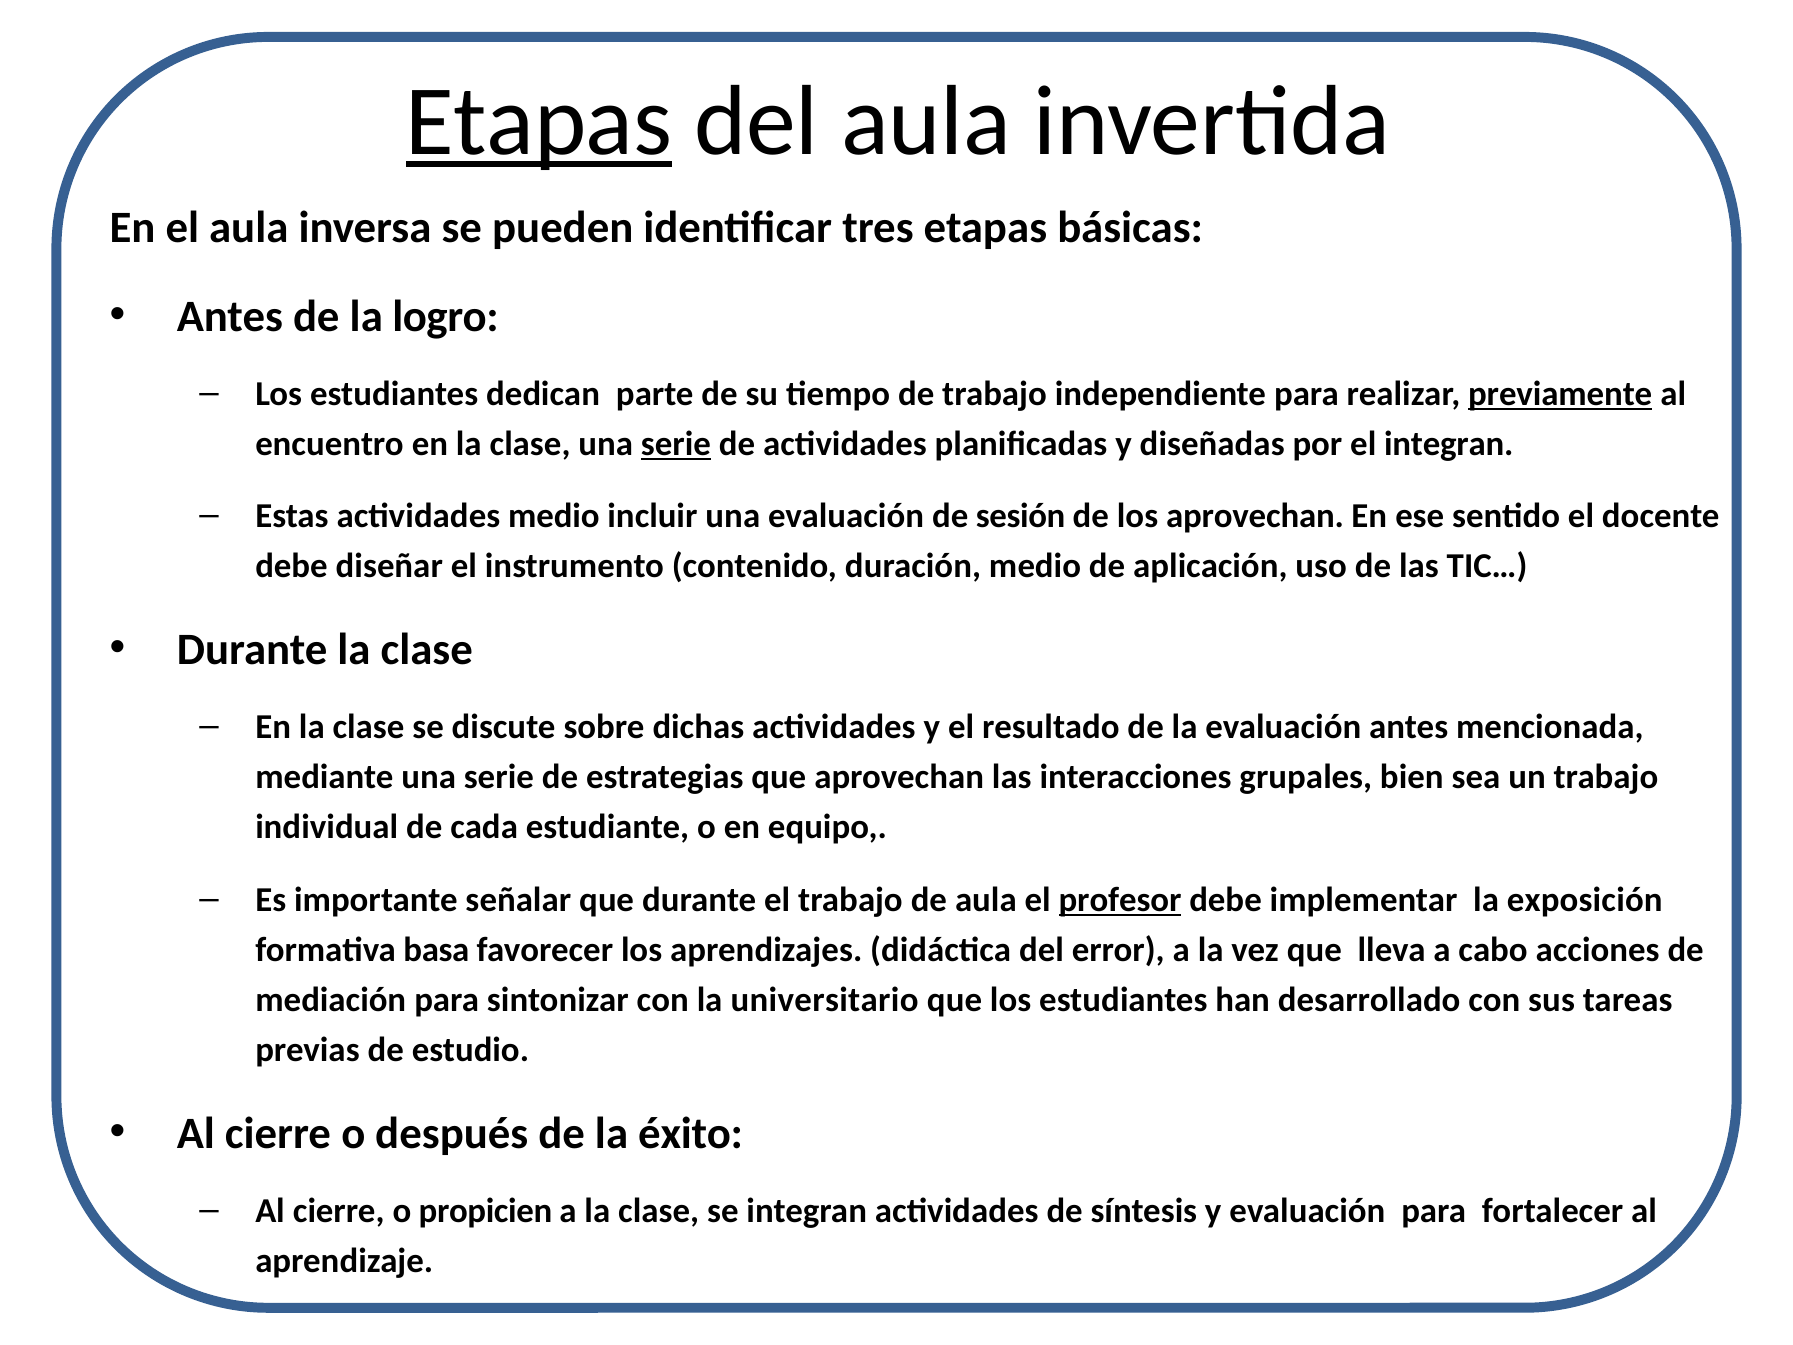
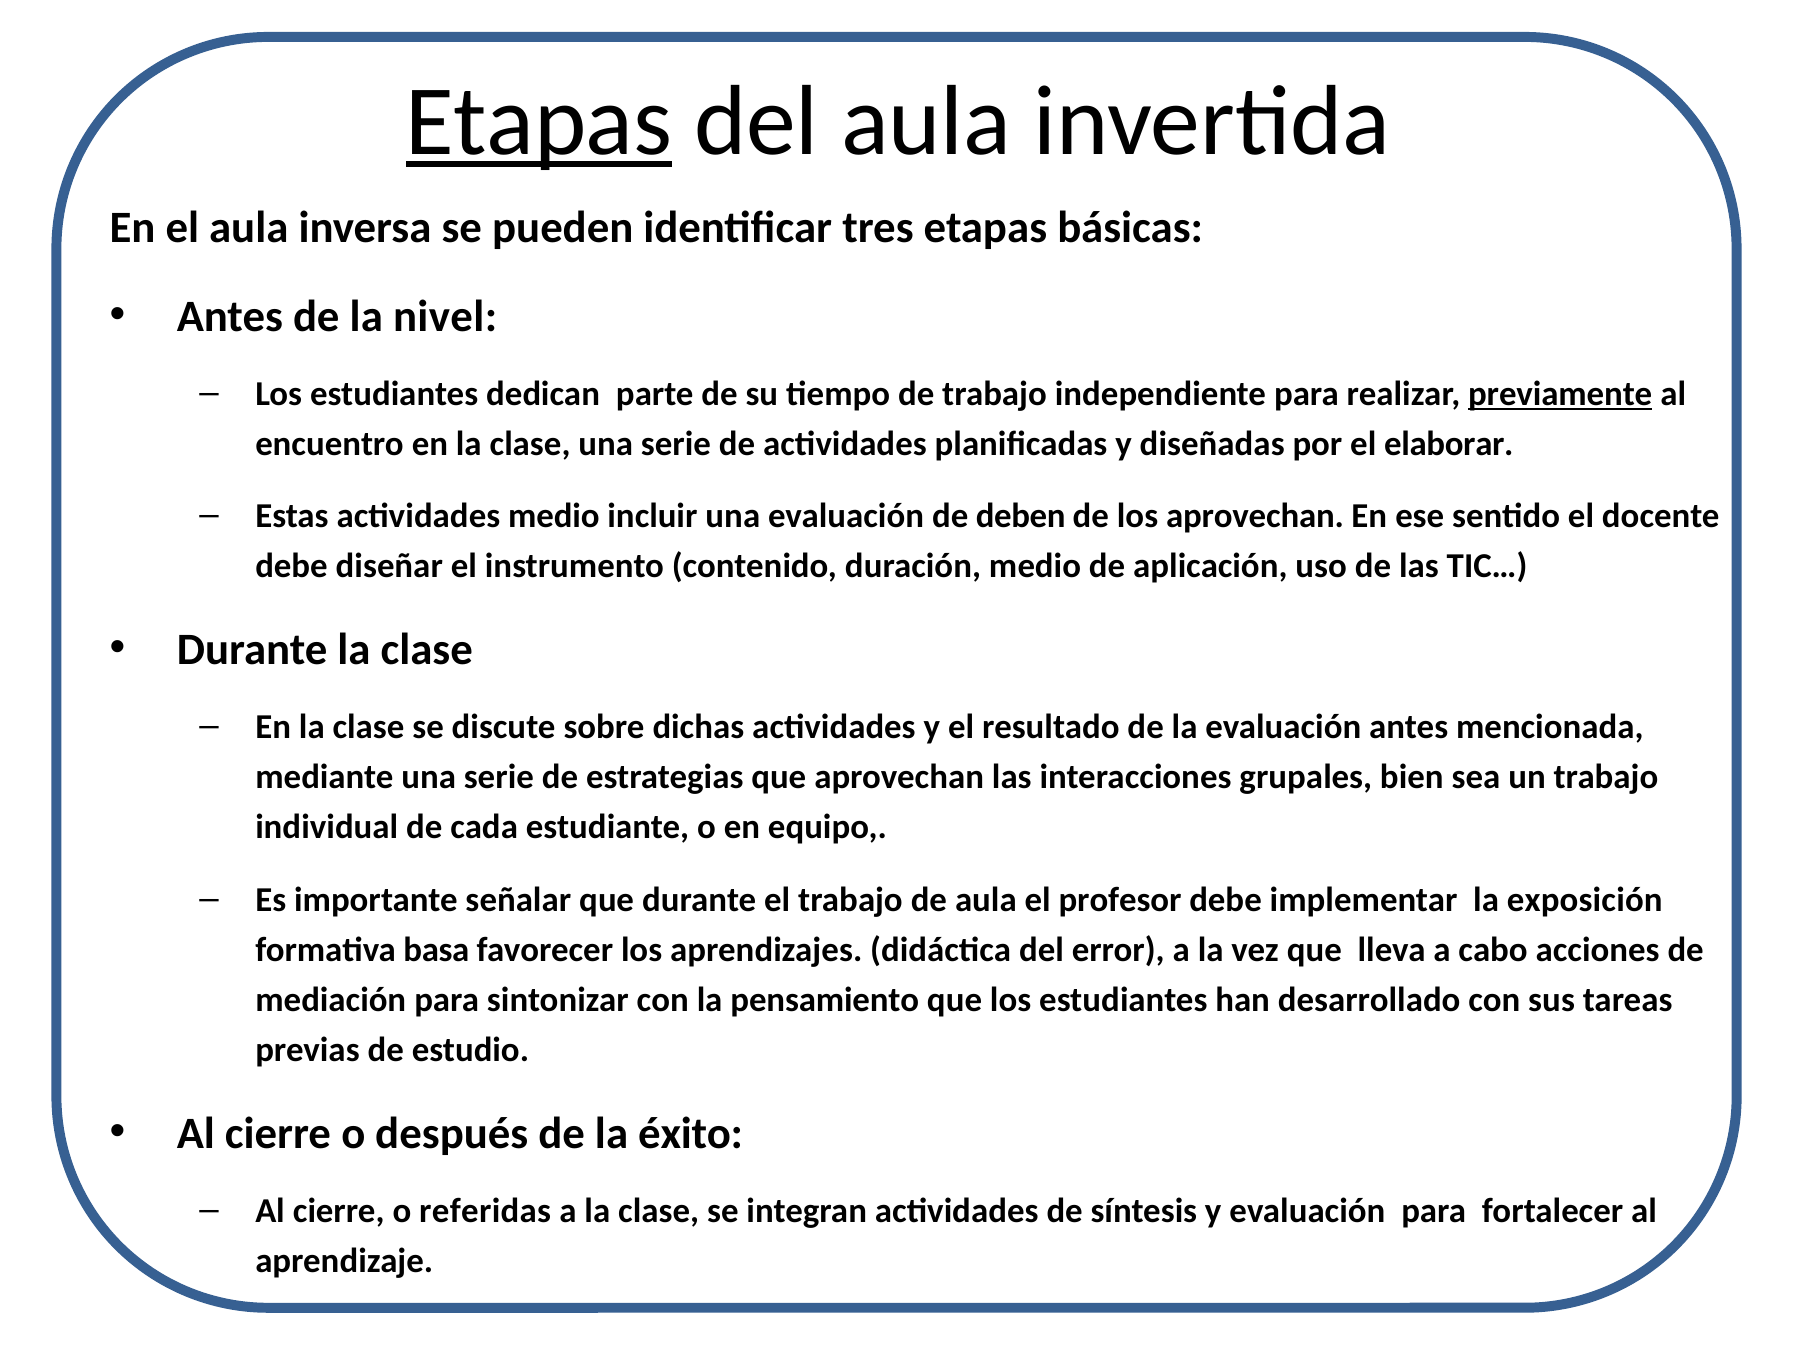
logro: logro -> nivel (445, 316)
serie underline: present -> none (676, 444)
el integran: integran -> elaborar (1449, 444)
sesión: sesión -> deben (1021, 516)
profesor underline: present -> none (1120, 899)
universitario: universitario -> pensamiento (825, 1000)
propicien: propicien -> referidas (485, 1211)
